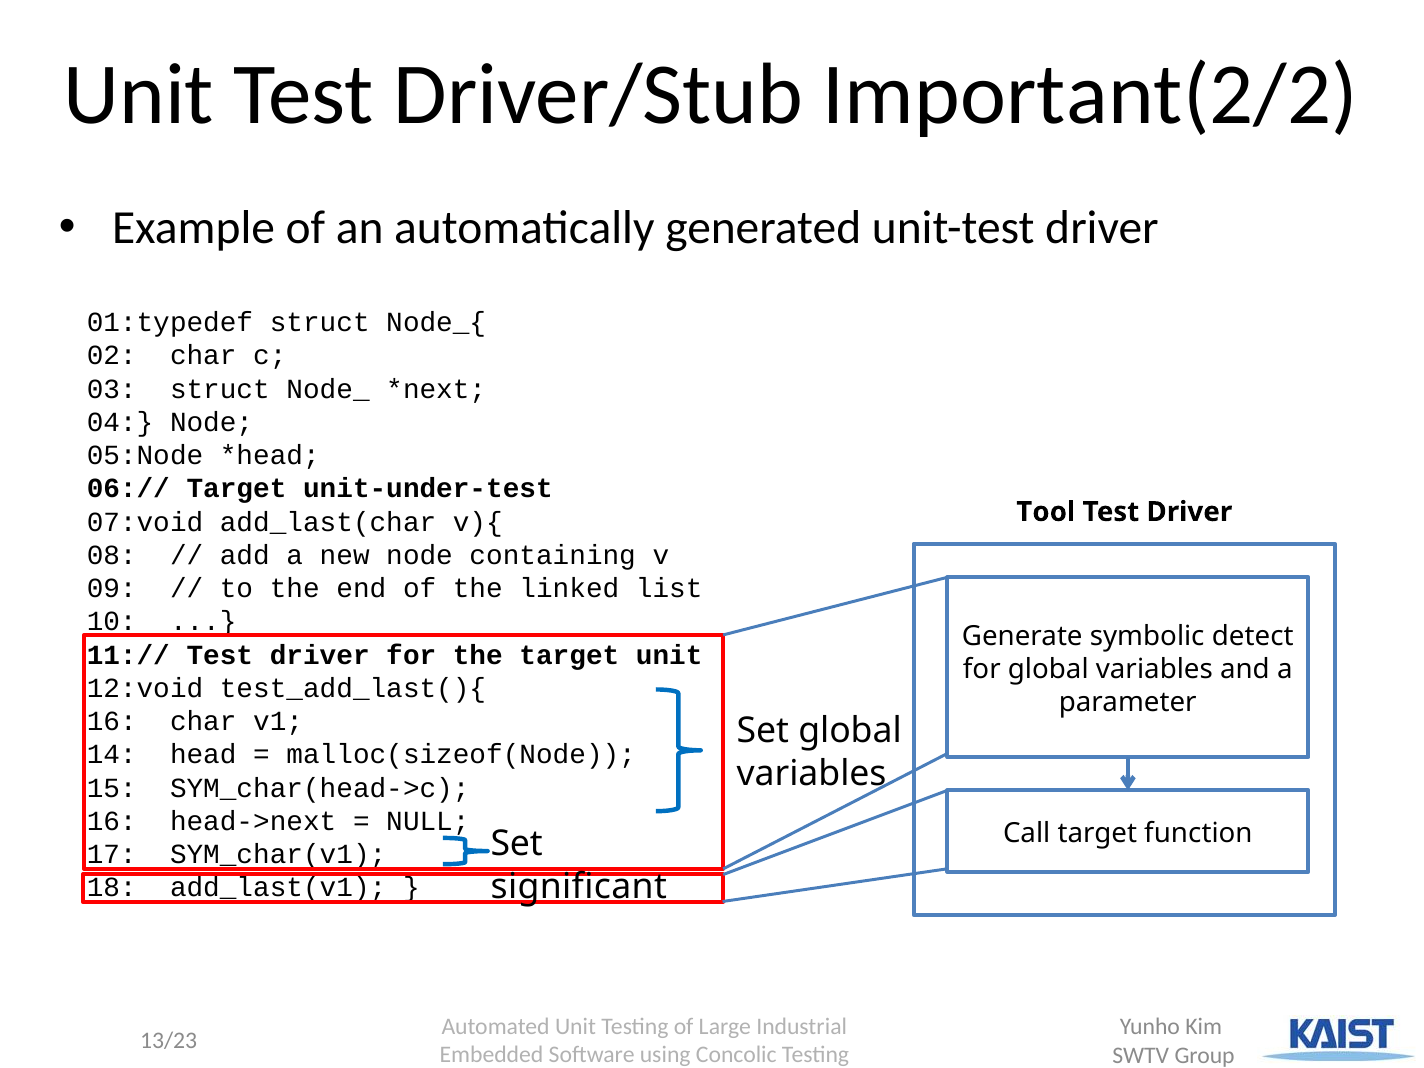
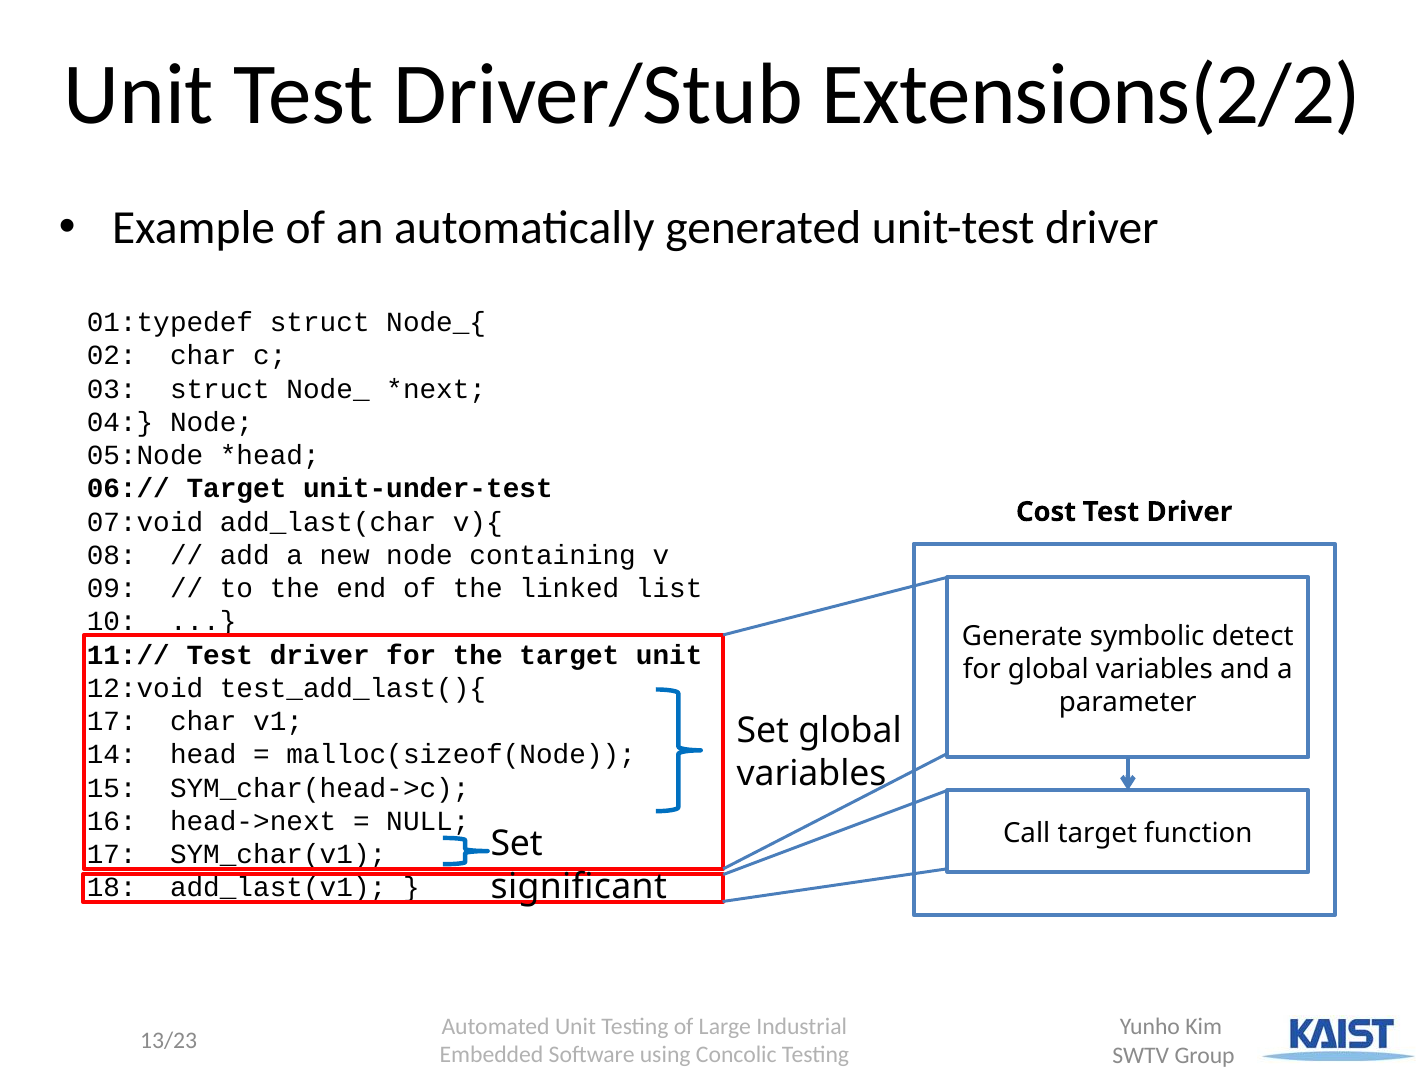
Important(2/2: Important(2/2 -> Extensions(2/2 (1091, 95)
Tool: Tool -> Cost (1046, 512)
16: 16 -> 17 (112, 721)
